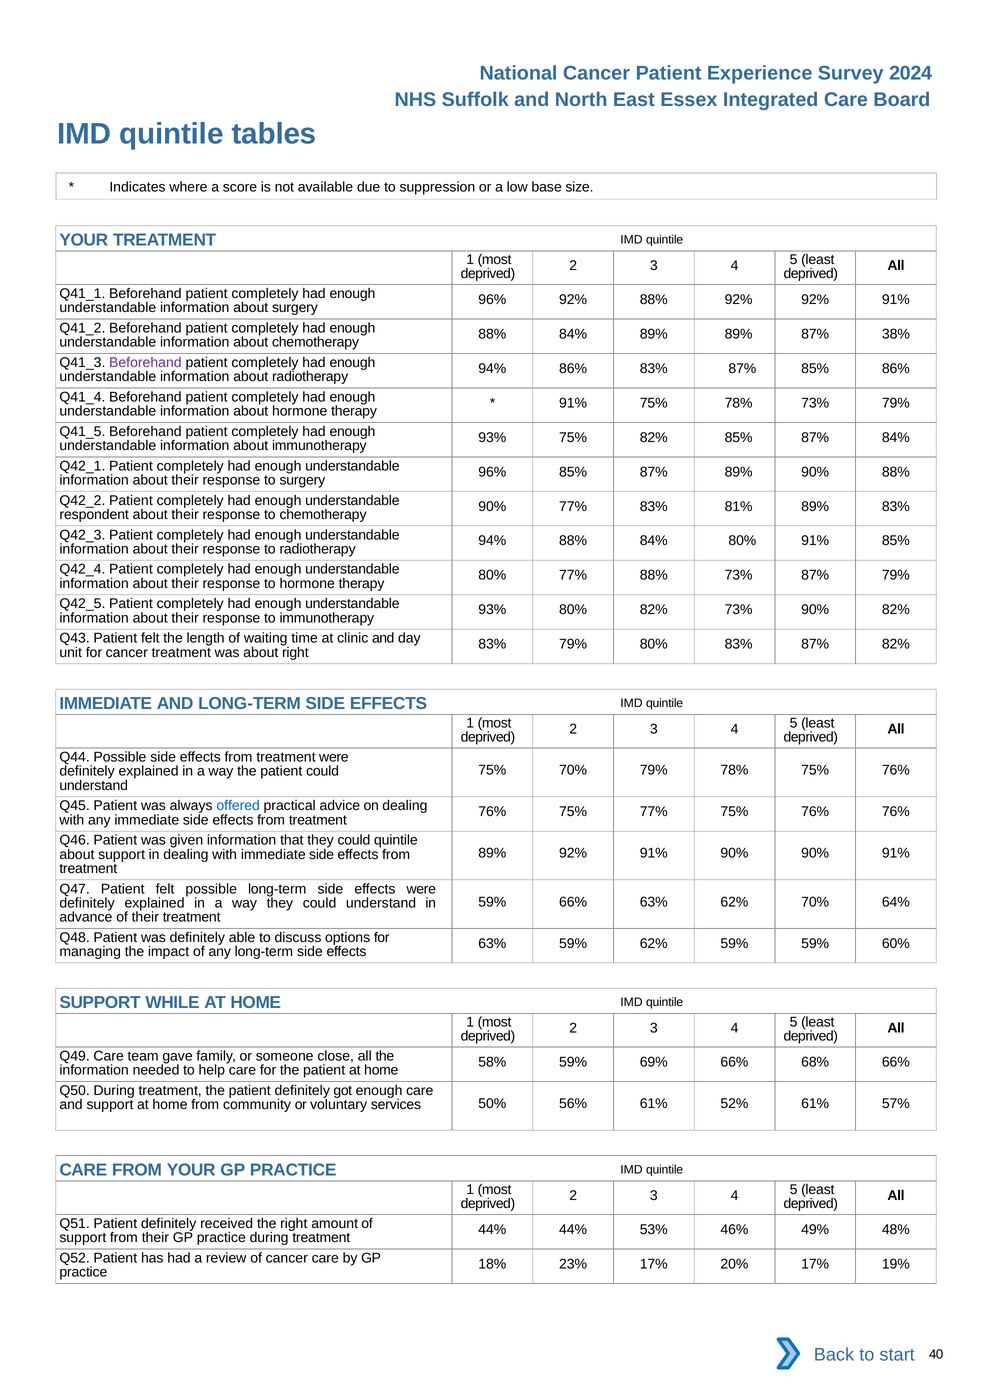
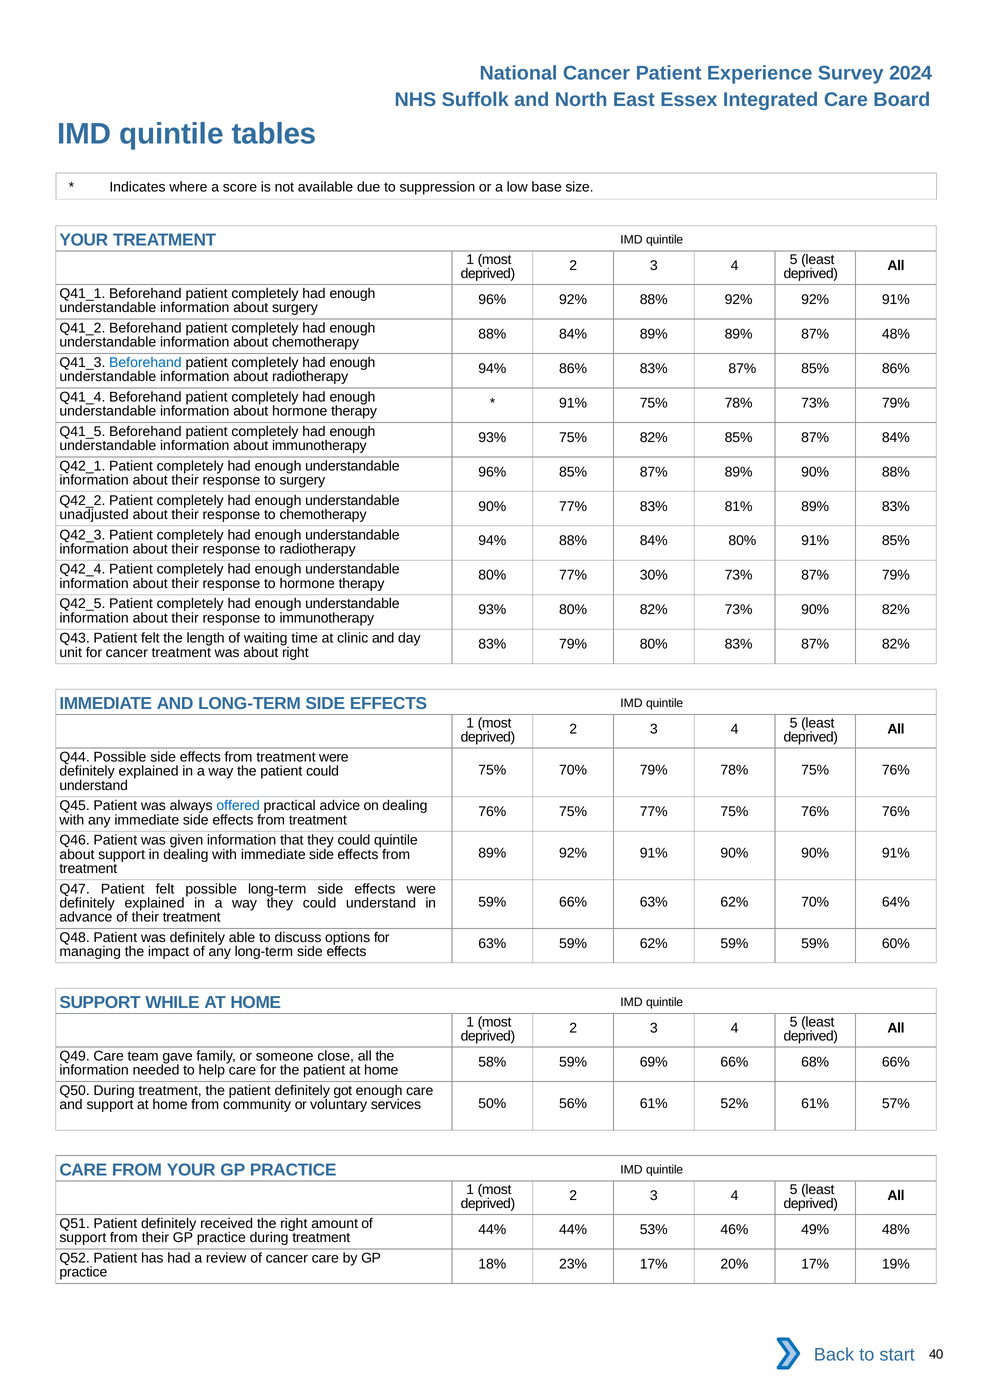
87% 38%: 38% -> 48% (896, 334)
Beforehand colour: purple -> blue (145, 363)
respondent: respondent -> unadjusted (94, 515)
77% 88%: 88% -> 30% (654, 576)
